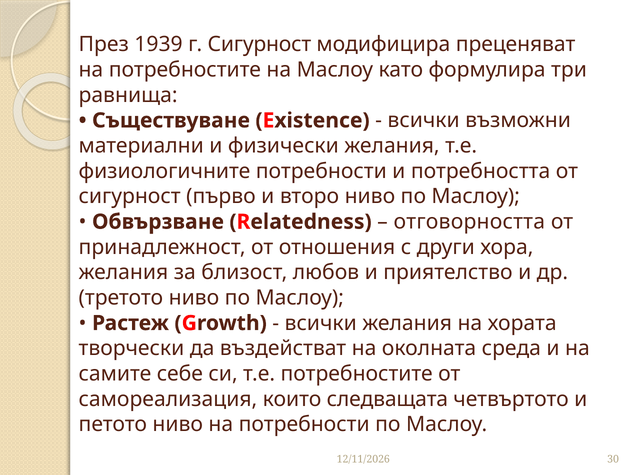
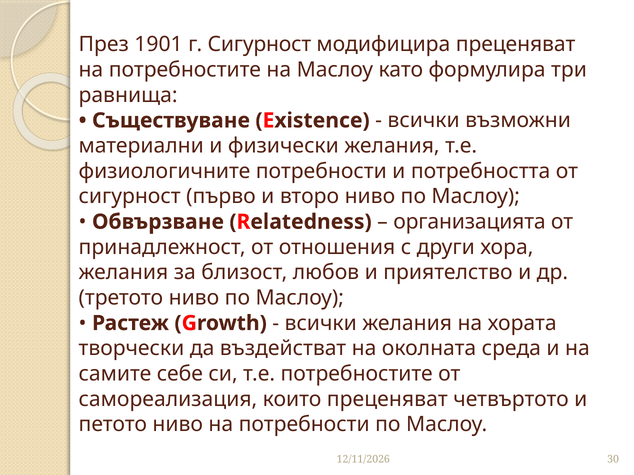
1939: 1939 -> 1901 (159, 45)
отговорността: отговорността -> организацията (469, 222)
които следващата: следващата -> преценяват (387, 400)
